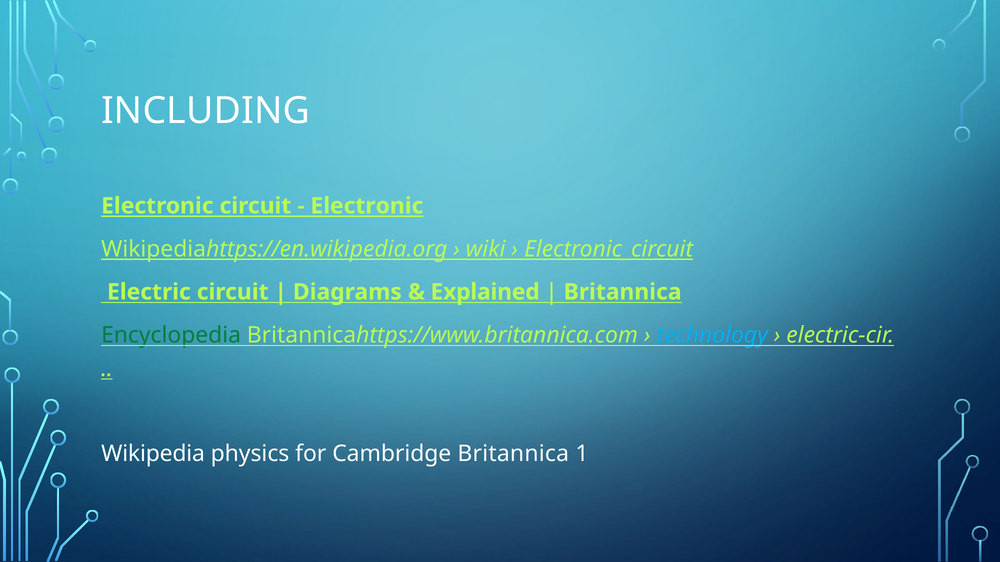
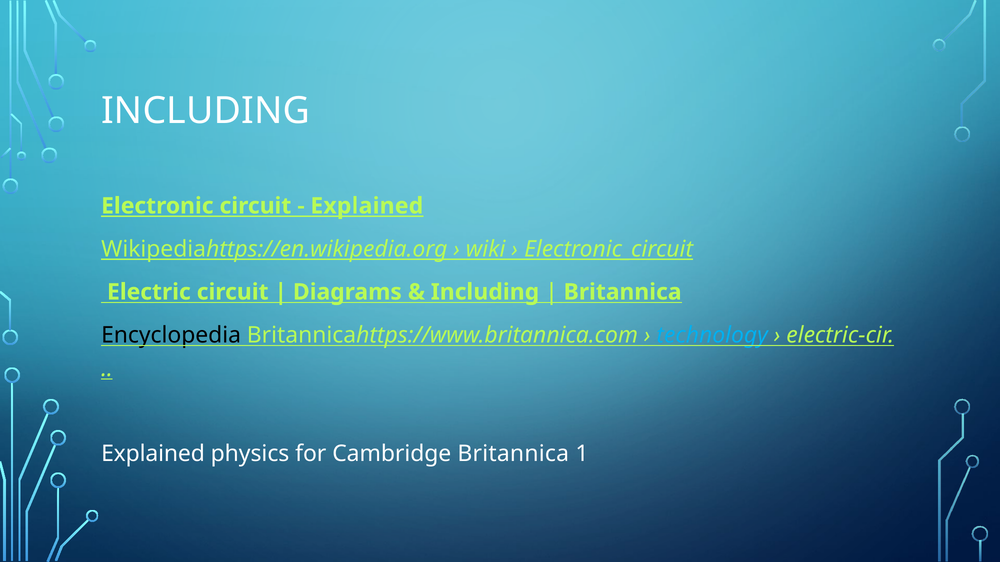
Electronic: Electronic -> Explained (367, 206)
Explained: Explained -> Including (485, 292)
Encyclopedia colour: green -> black (171, 335)
Wikipedia: Wikipedia -> Explained (153, 454)
